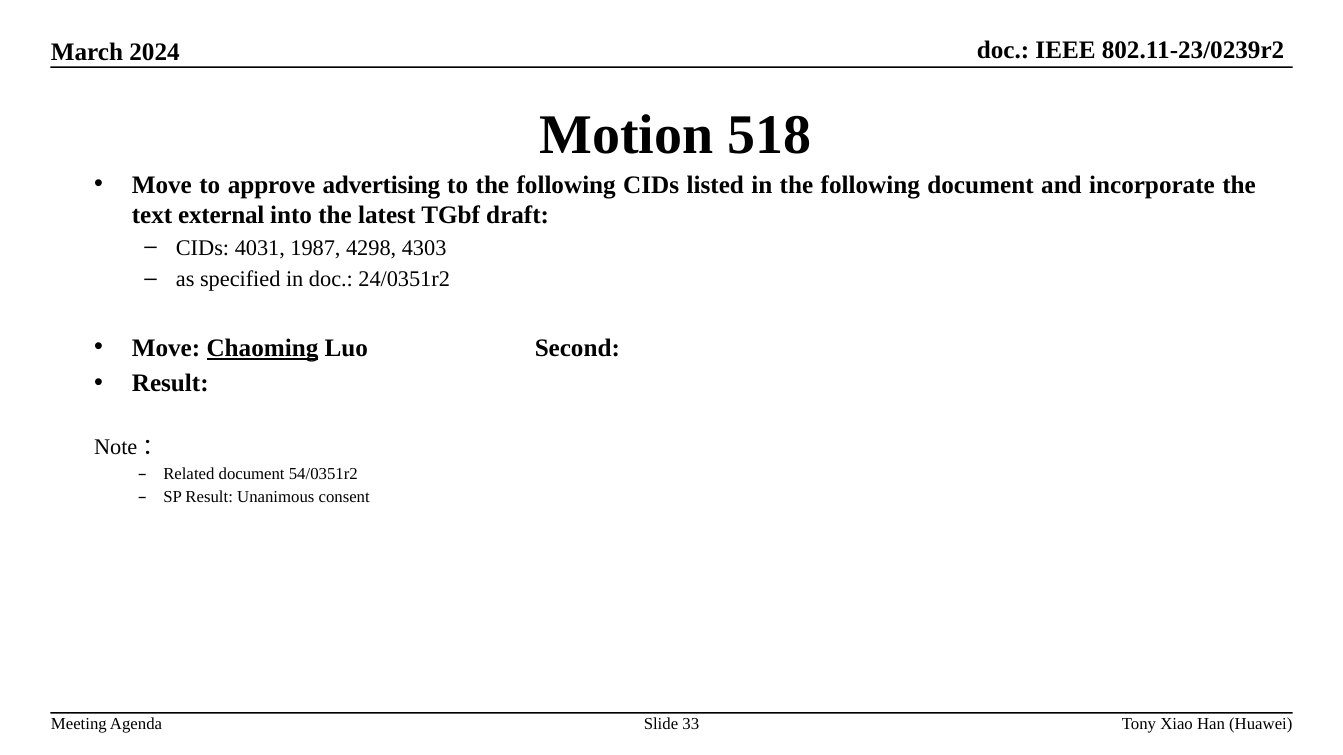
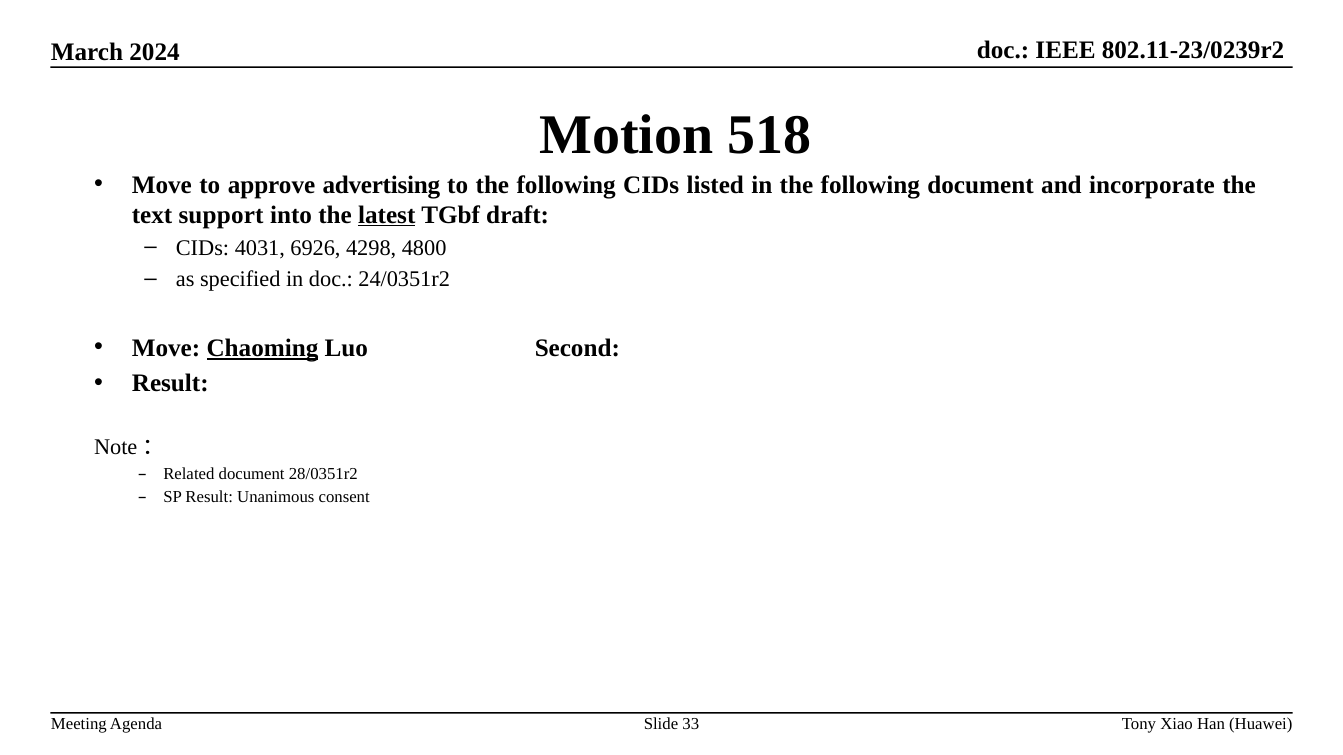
external: external -> support (221, 215)
latest underline: none -> present (387, 215)
1987: 1987 -> 6926 (315, 248)
4303: 4303 -> 4800 (424, 248)
54/0351r2: 54/0351r2 -> 28/0351r2 (323, 474)
